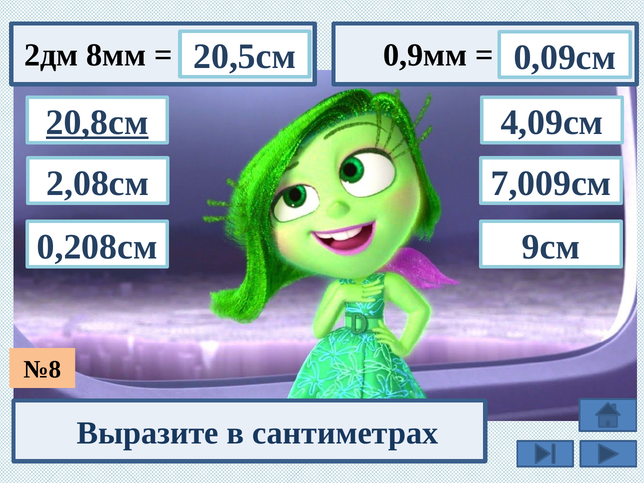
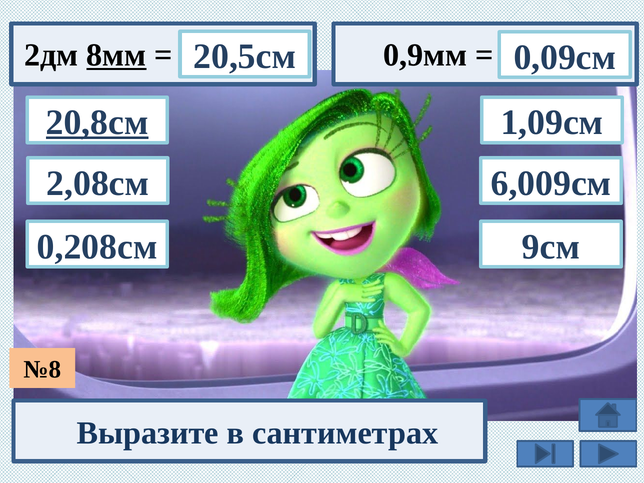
8мм underline: none -> present (116, 55)
4,09см: 4,09см -> 1,09см (552, 122)
7,009см: 7,009см -> 6,009см (551, 183)
